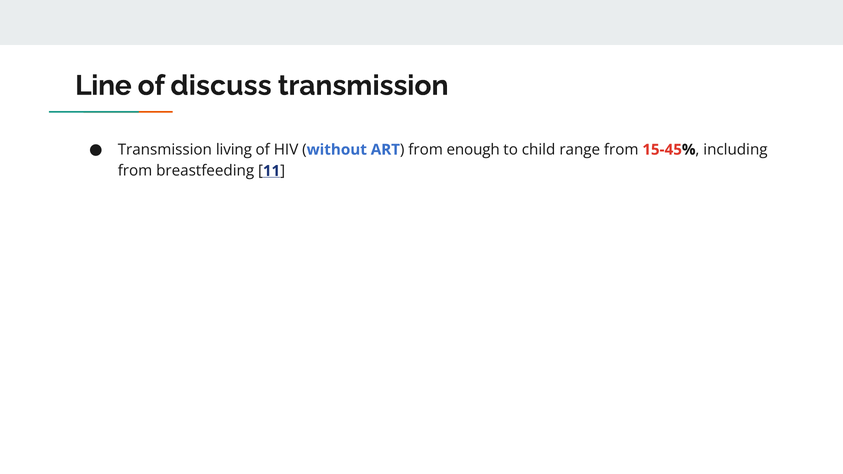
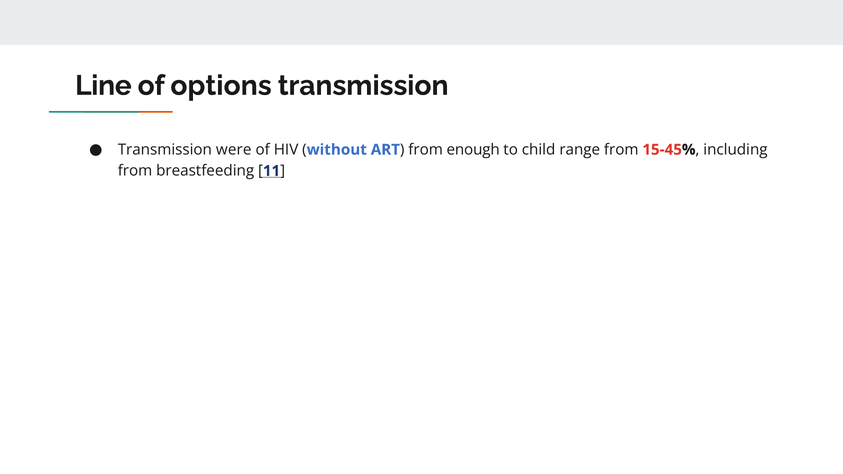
discuss: discuss -> options (221, 86)
living: living -> were (234, 150)
